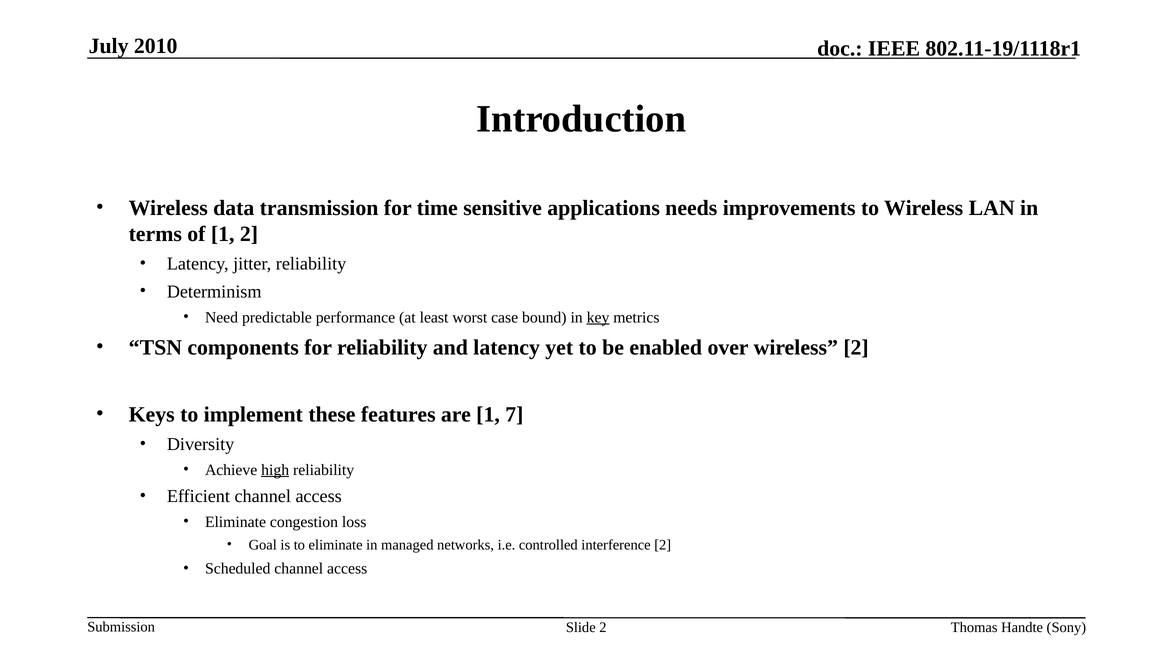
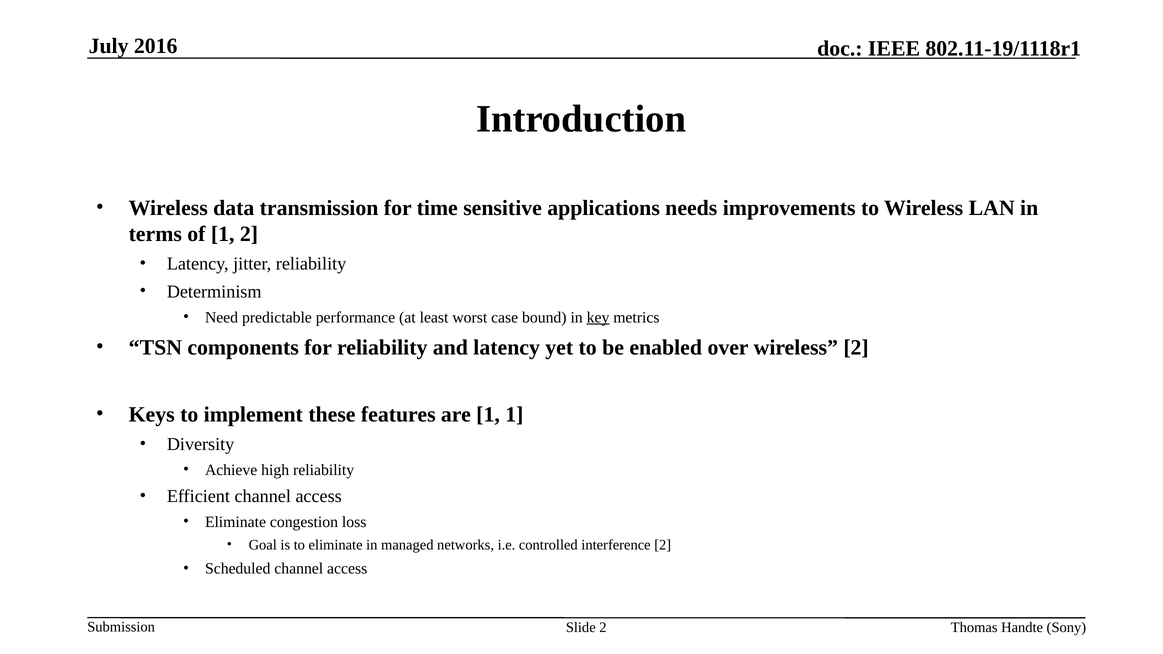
2010: 2010 -> 2016 (156, 46)
1 7: 7 -> 1 (514, 415)
high underline: present -> none (275, 470)
